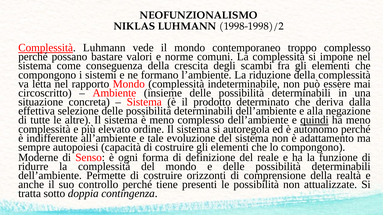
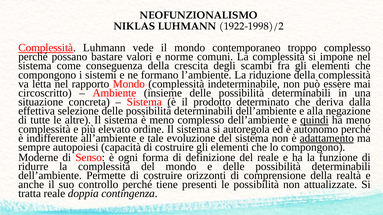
1998-1998)/2: 1998-1998)/2 -> 1922-1998)/2 (251, 26)
adattamento underline: none -> present (327, 138)
tratta sotto: sotto -> reale (54, 194)
